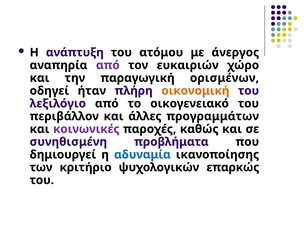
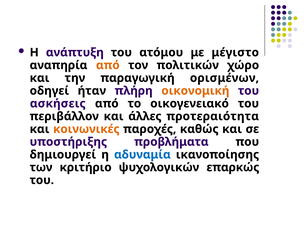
άνεργος: άνεργος -> μέγιστο (235, 52)
από colour: purple -> orange (108, 65)
ευκαιριών: ευκαιριών -> πολιτικών (188, 65)
λεξιλόγιο: λεξιλόγιο -> ασκήσεις (58, 104)
προγραμμάτων: προγραμμάτων -> προτεραιότητα (213, 116)
κοινωνικές colour: purple -> orange (86, 129)
συνηθισμένη: συνηθισμένη -> υποστήριξης (68, 142)
